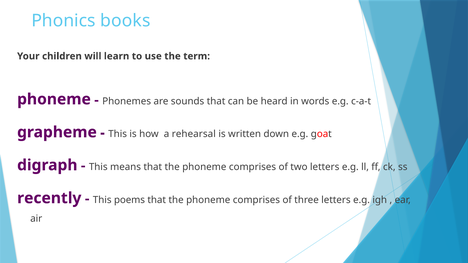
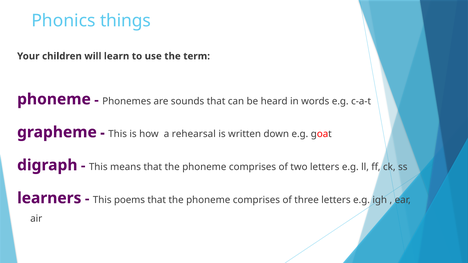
books: books -> things (125, 21)
recently: recently -> learners (49, 198)
